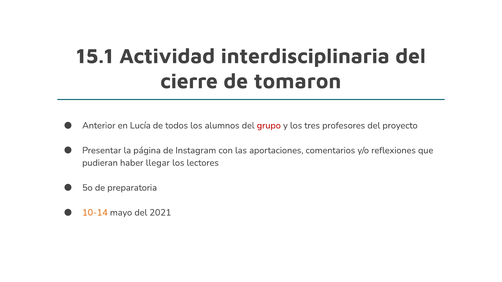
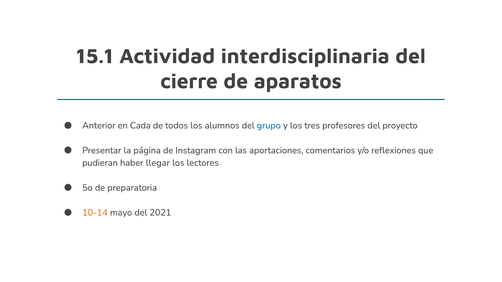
tomaron: tomaron -> aparatos (298, 81)
Lucía: Lucía -> Cada (140, 126)
grupo colour: red -> blue (269, 126)
